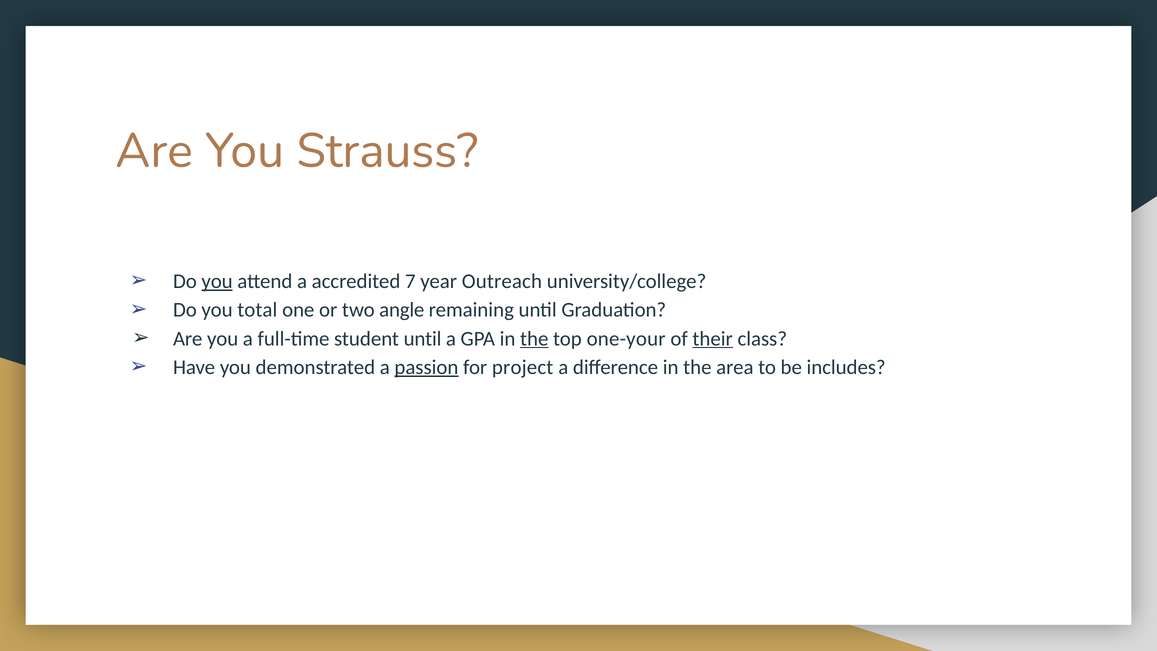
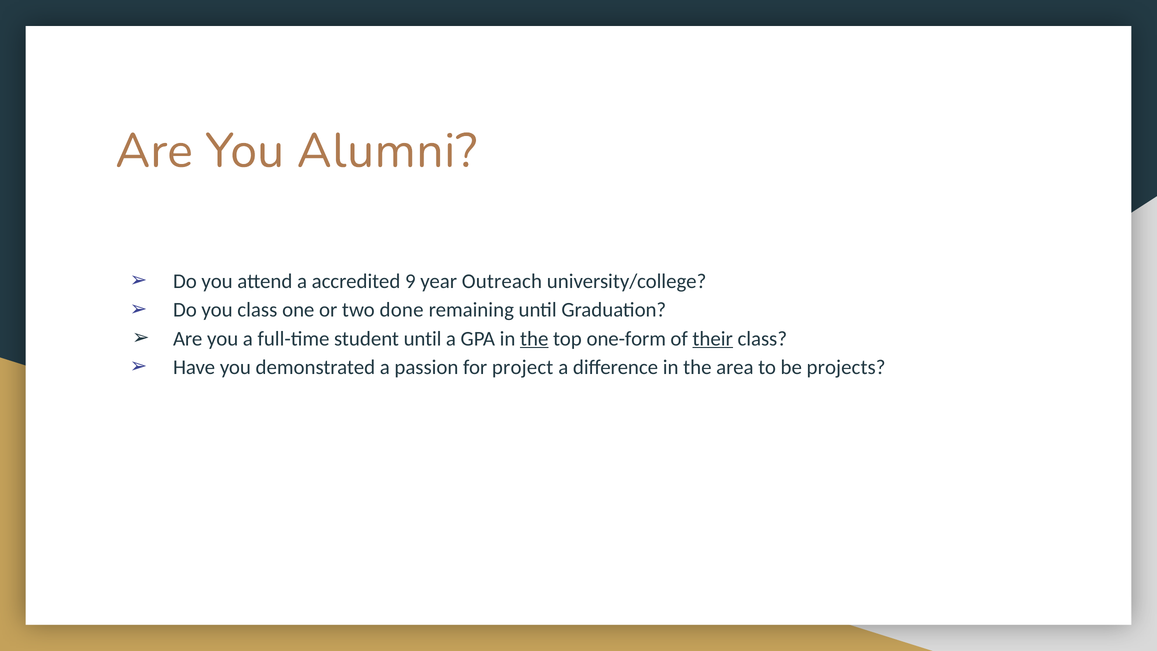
Strauss: Strauss -> Alumni (387, 151)
you underline: present -> none (217, 281)
7: 7 -> 9 (410, 281)
you total: total -> class (257, 310)
angle: angle -> done (402, 310)
one-your: one-your -> one-form (626, 339)
passion underline: present -> none (426, 367)
includes: includes -> projects (846, 367)
